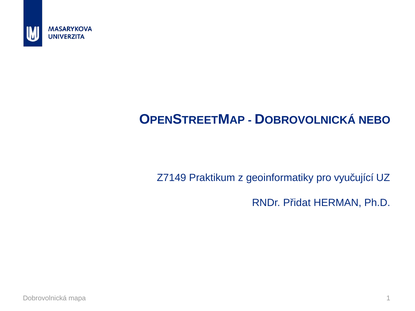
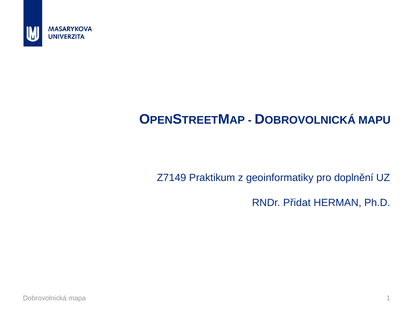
NEBO: NEBO -> MAPU (375, 120)
vyučující: vyučující -> doplnění (354, 178)
